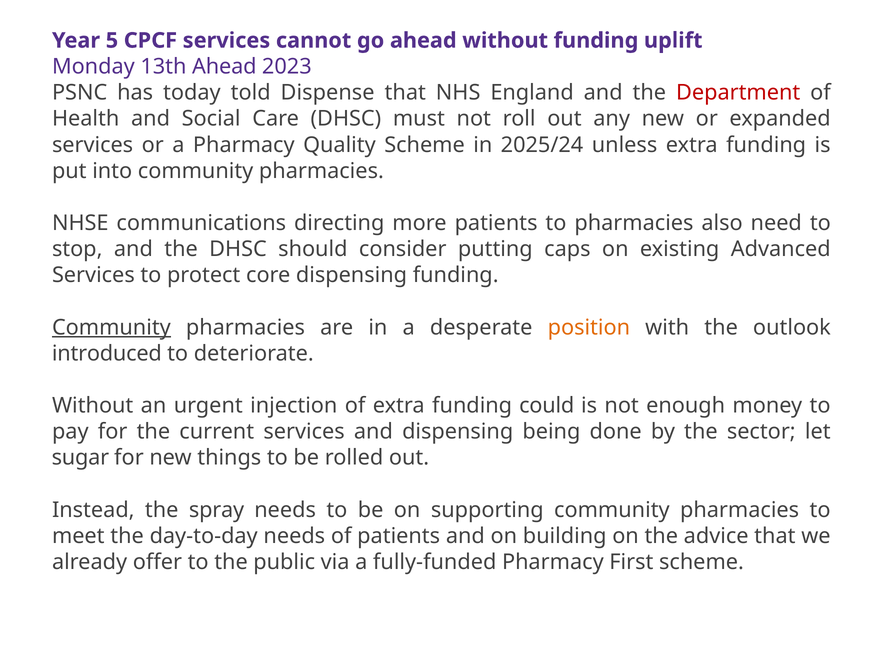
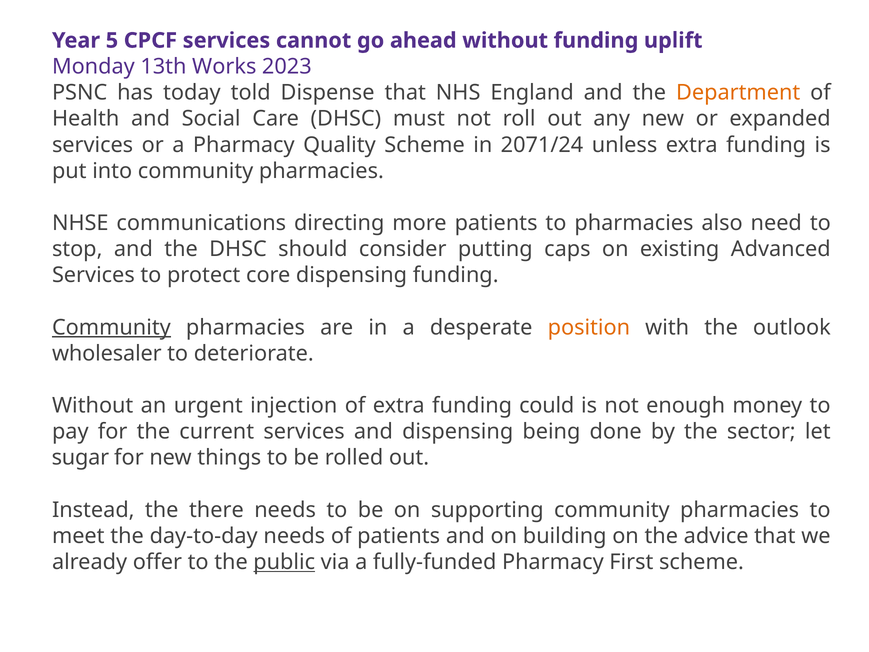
13th Ahead: Ahead -> Works (224, 67)
Department colour: red -> orange (738, 93)
2025/24: 2025/24 -> 2071/24 (542, 145)
introduced: introduced -> wholesaler (107, 353)
spray: spray -> there (216, 510)
public underline: none -> present (284, 562)
